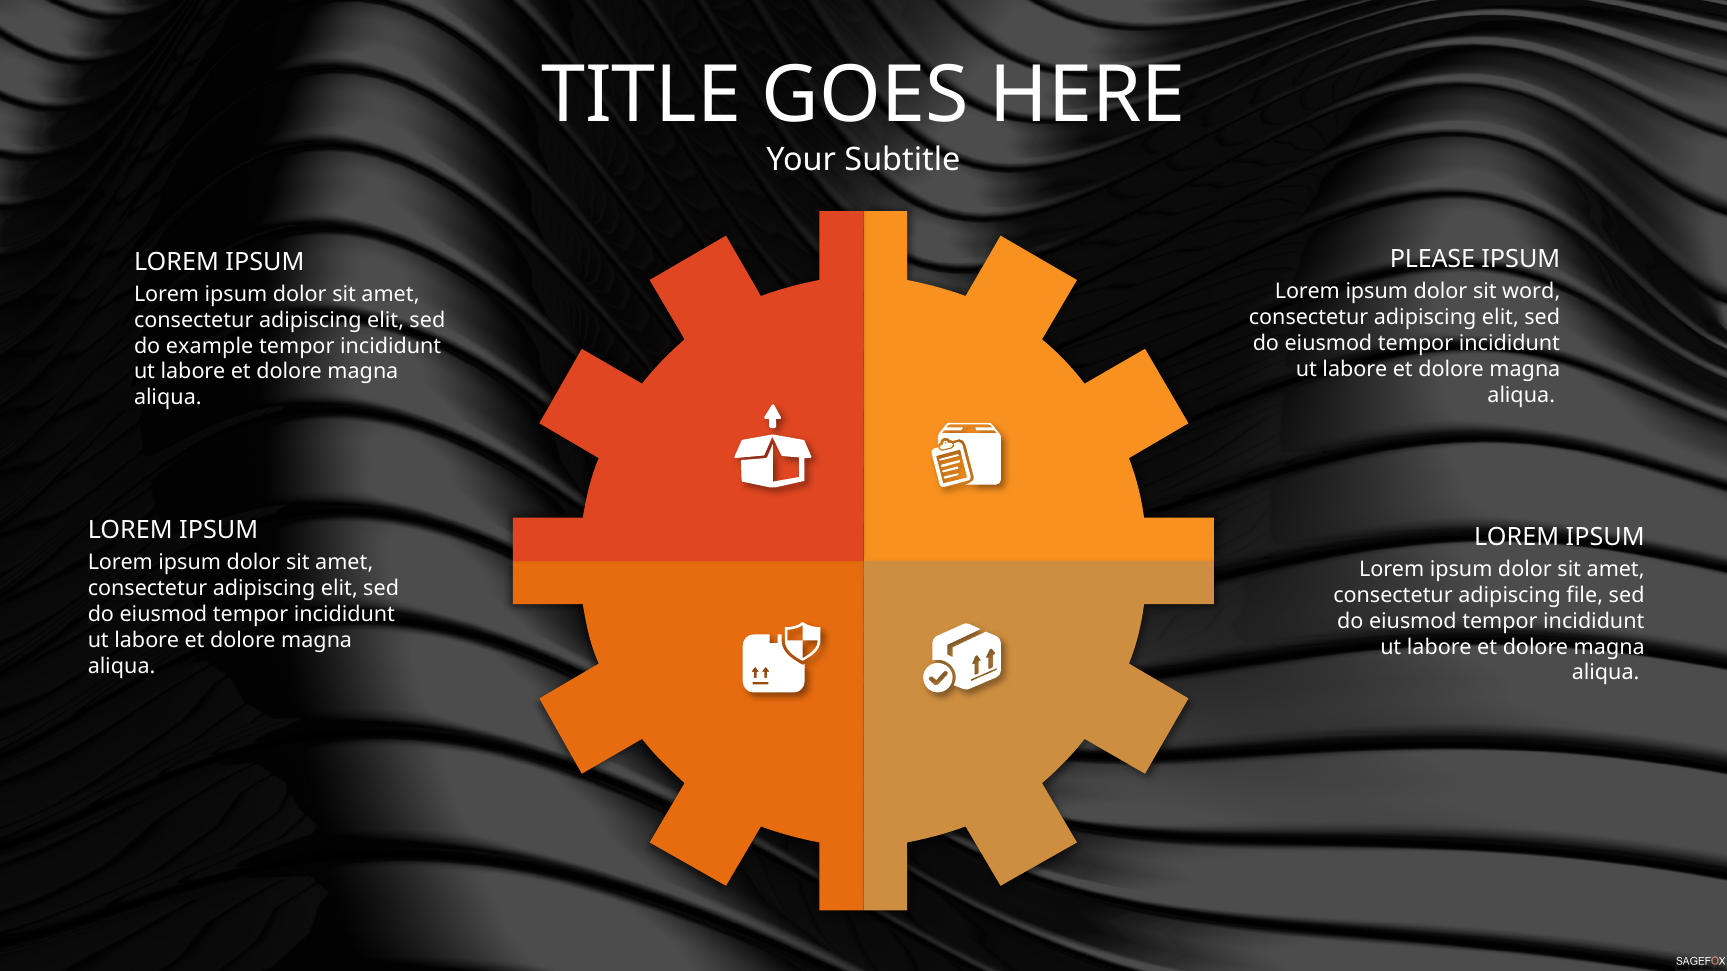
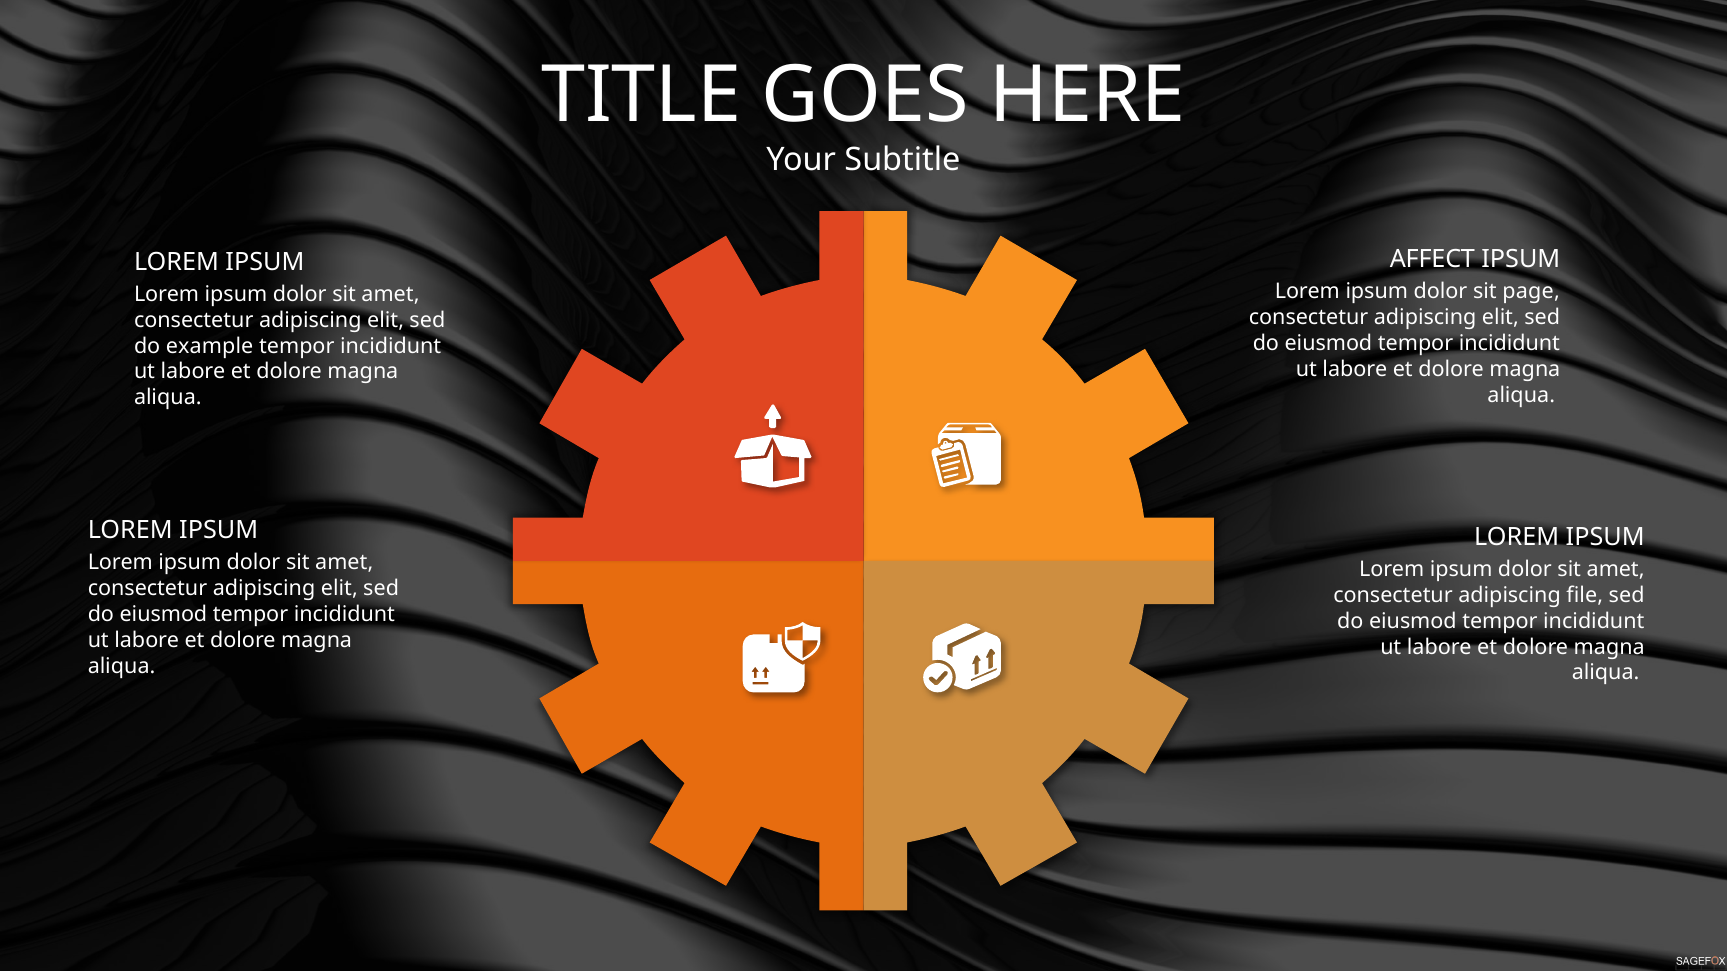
PLEASE: PLEASE -> AFFECT (1432, 260)
word: word -> page (1531, 292)
